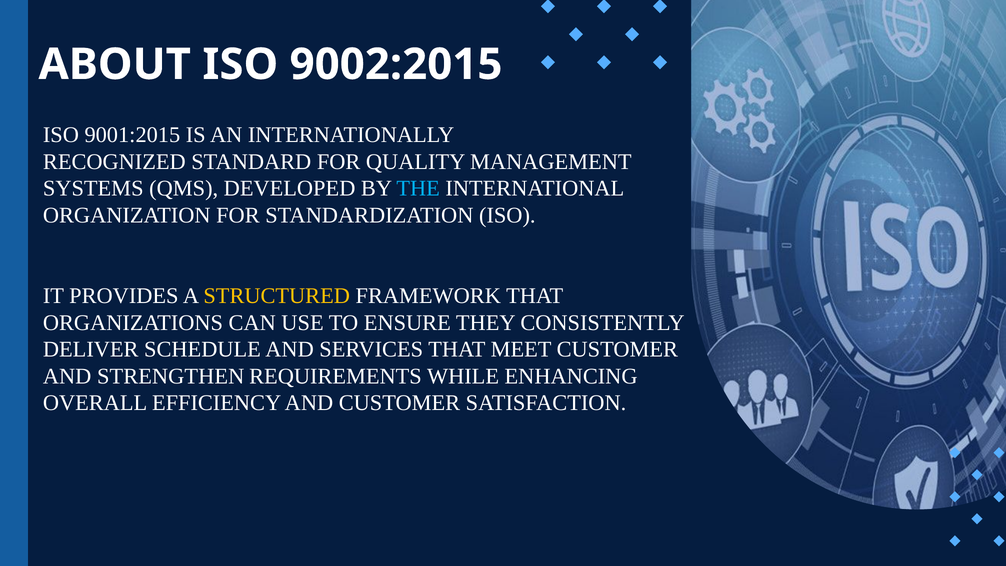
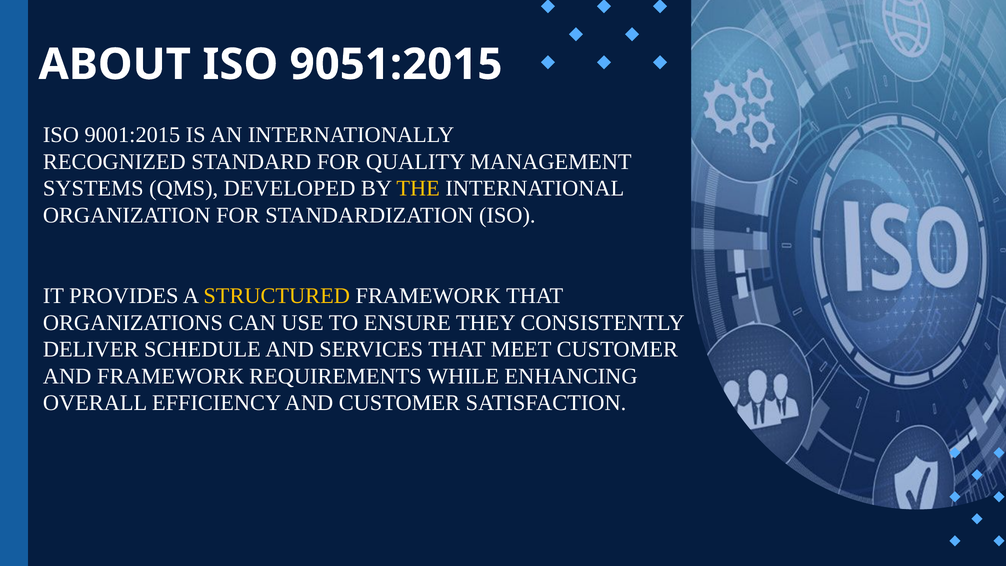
9002:2015: 9002:2015 -> 9051:2015 (396, 64)
THE colour: light blue -> yellow (418, 188)
AND STRENGTHEN: STRENGTHEN -> FRAMEWORK (171, 376)
